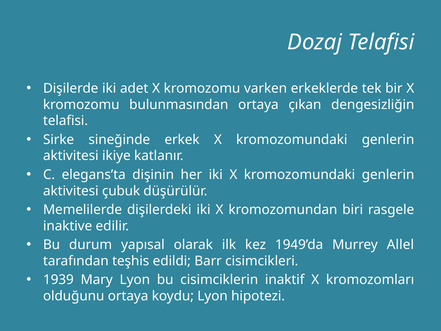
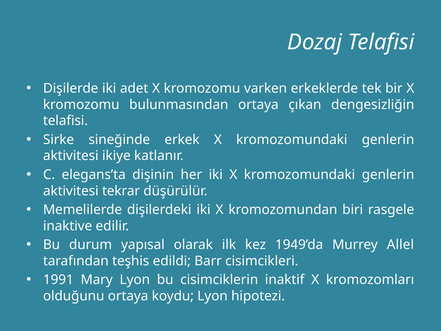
çubuk: çubuk -> tekrar (121, 191)
1939: 1939 -> 1991 (58, 280)
